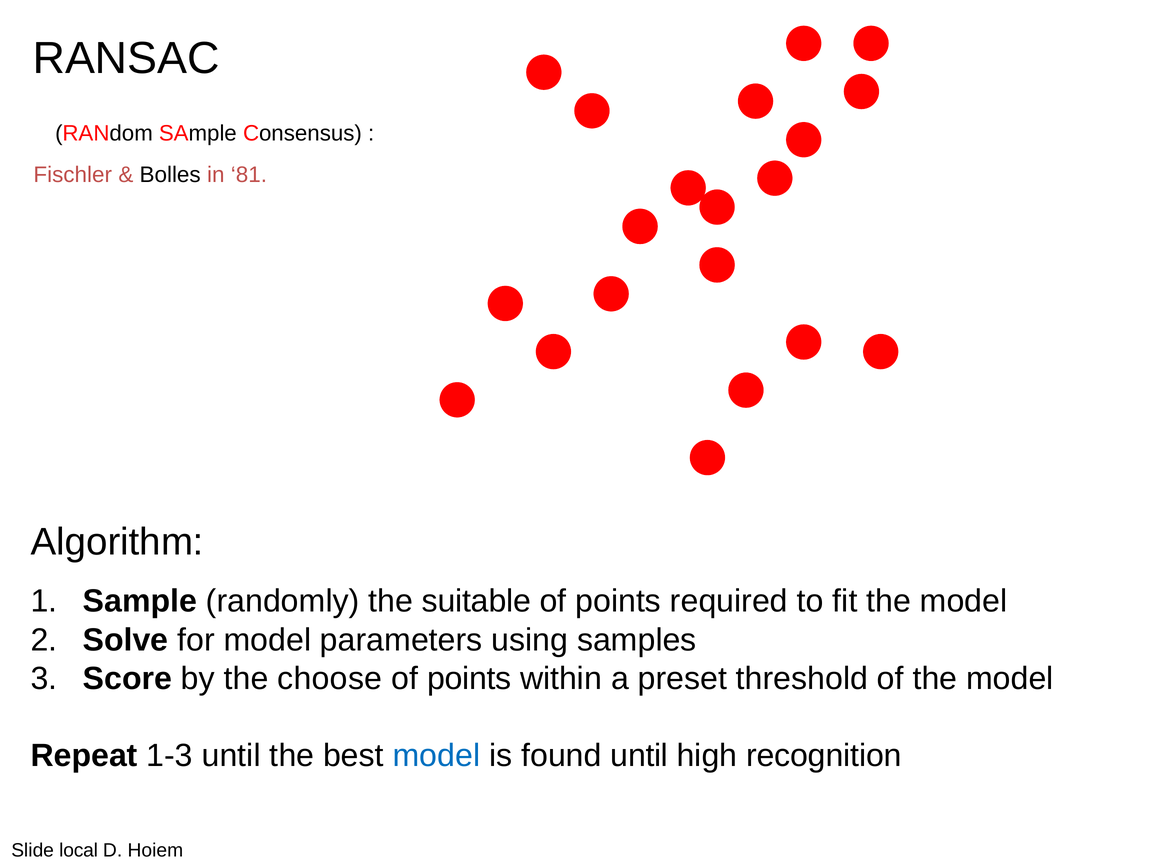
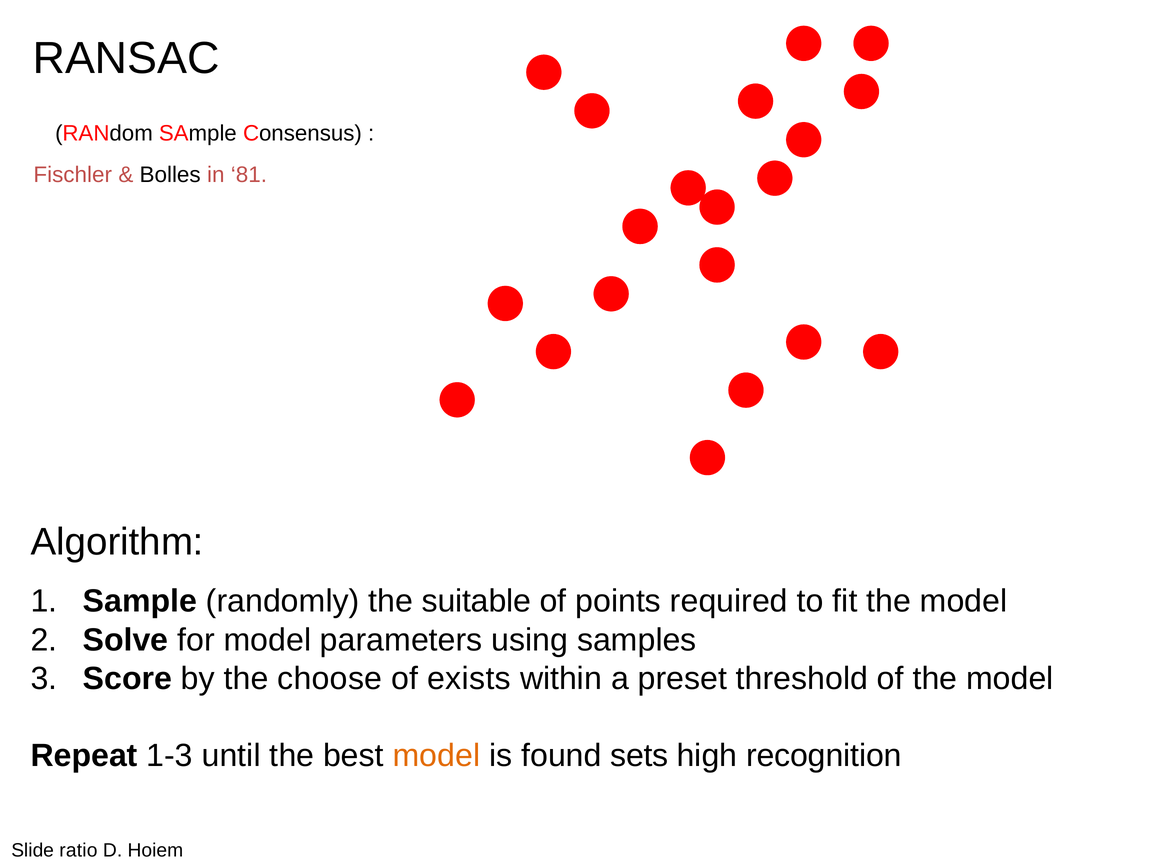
points: points -> exists (469, 678)
model colour: blue -> orange (436, 755)
found until: until -> sets (639, 755)
local: local -> ratio (78, 850)
